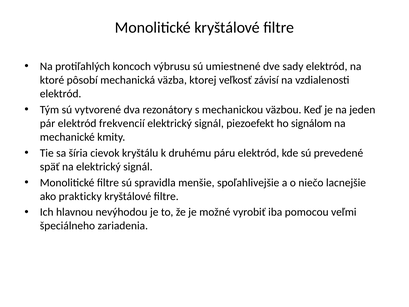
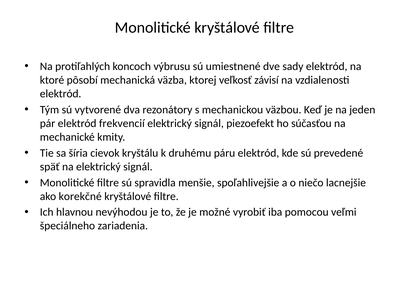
signálom: signálom -> súčasťou (311, 123)
prakticky: prakticky -> korekčné (80, 196)
